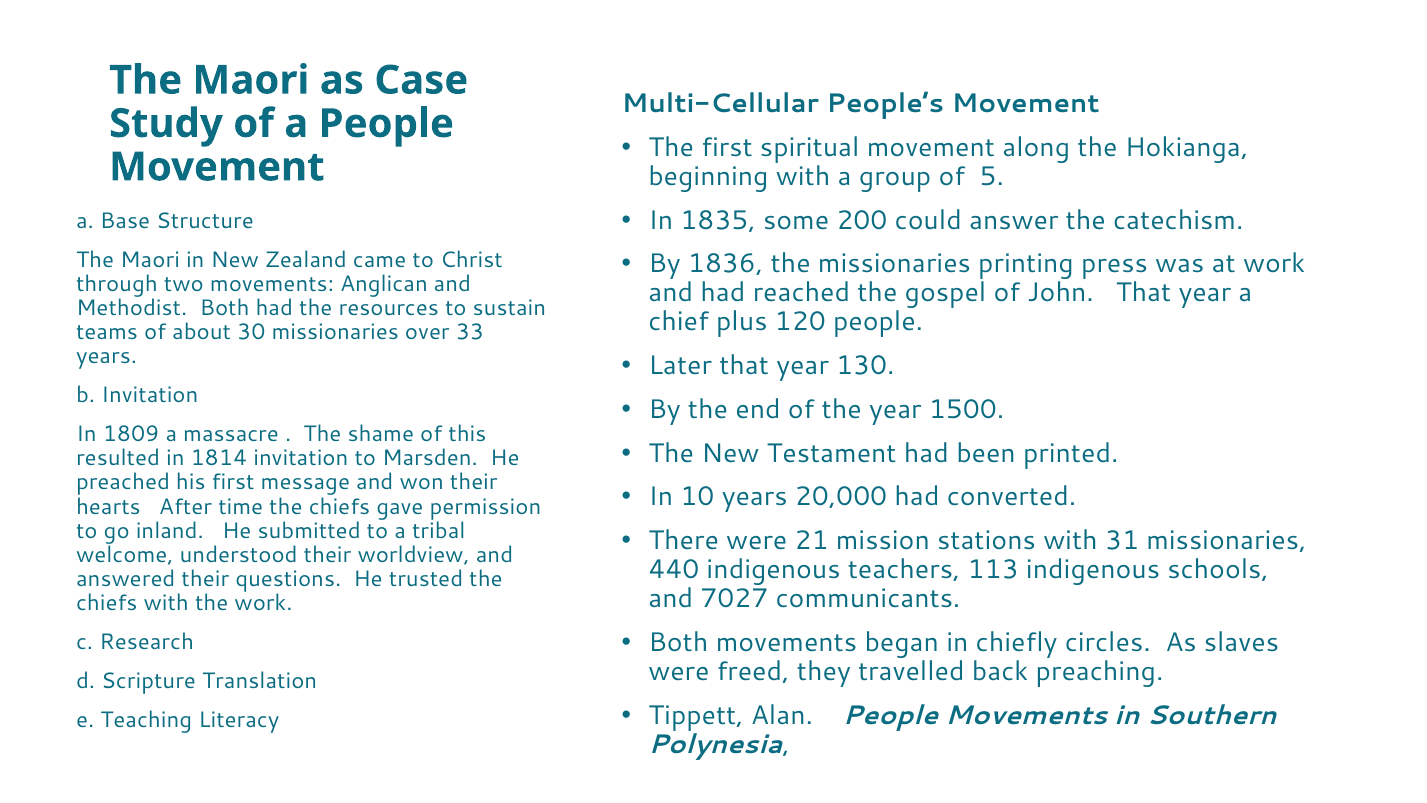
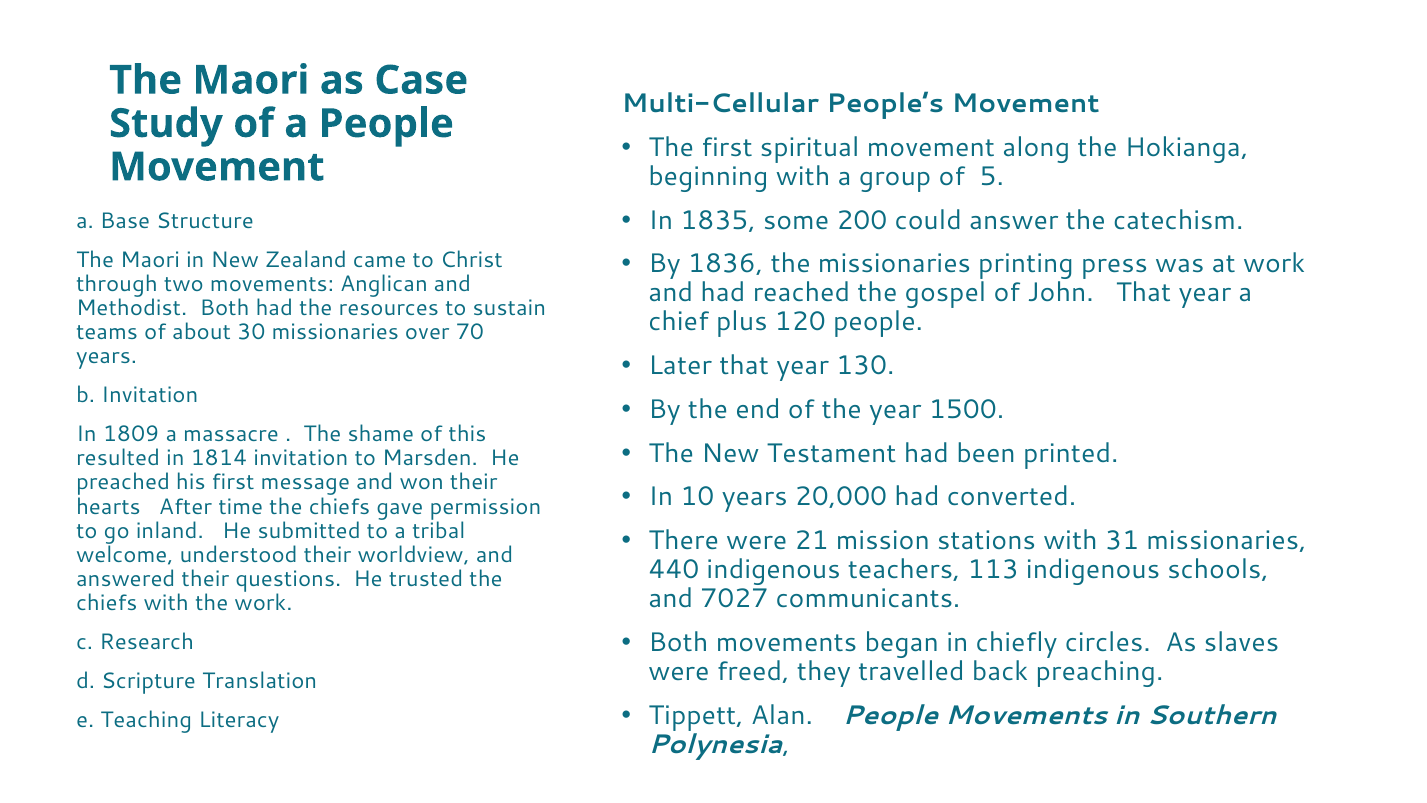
33: 33 -> 70 (470, 332)
